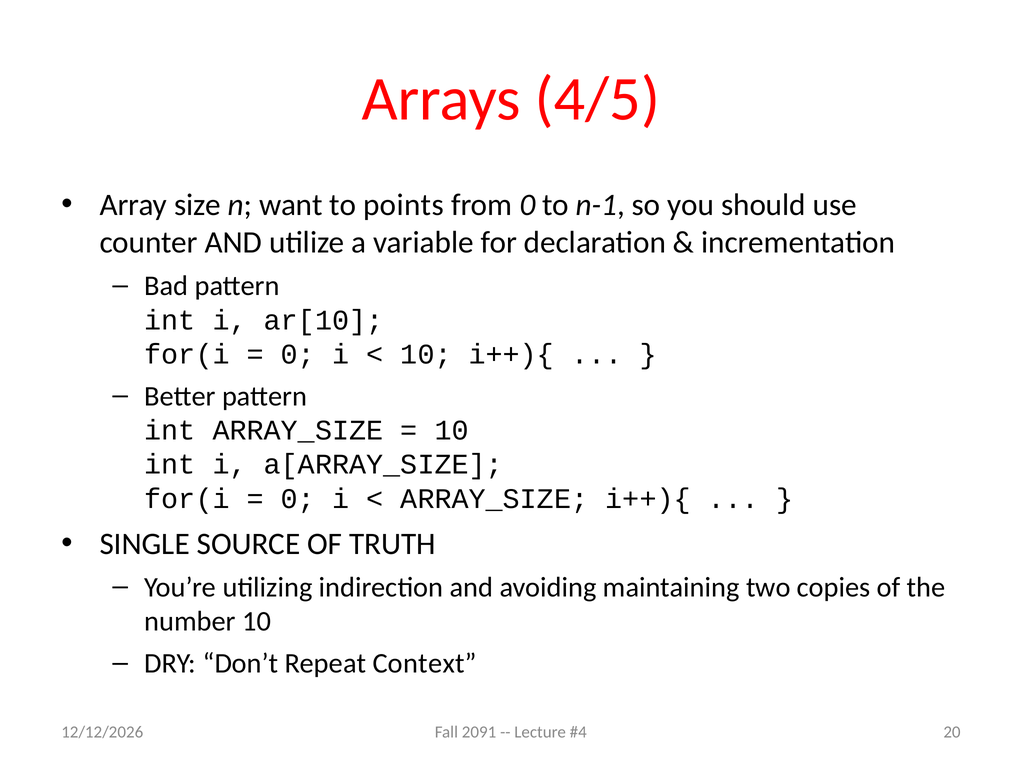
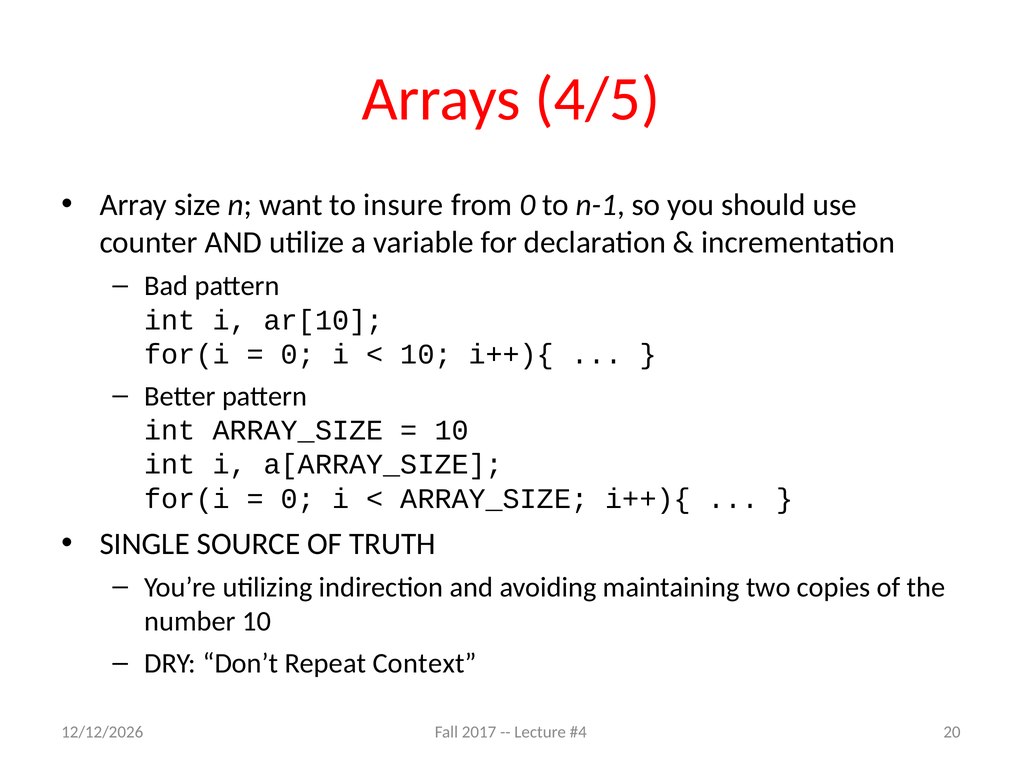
points: points -> insure (403, 205)
2091: 2091 -> 2017 (479, 732)
